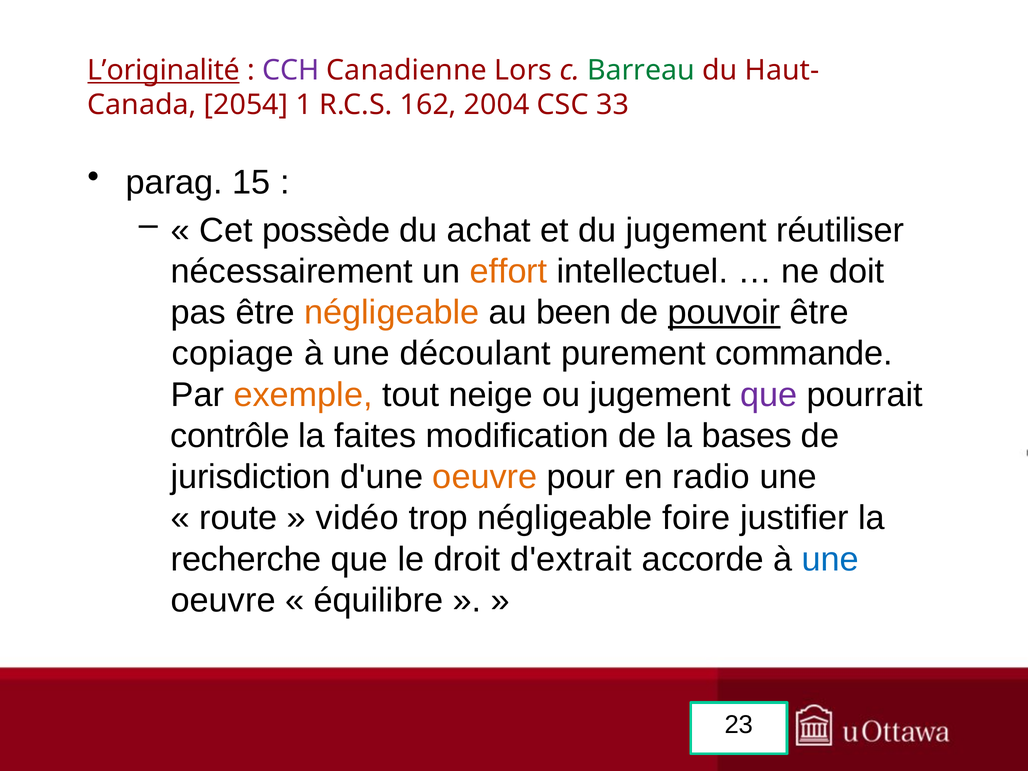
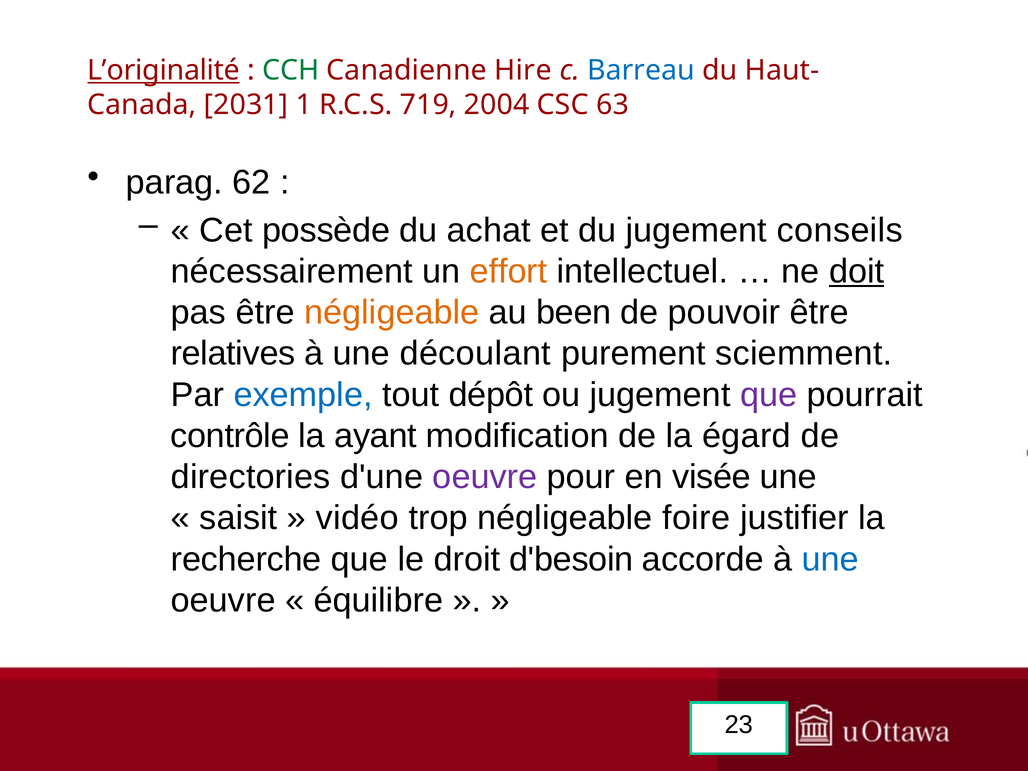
CCH colour: purple -> green (291, 71)
Lors: Lors -> Hire (523, 71)
Barreau colour: green -> blue (641, 71)
2054: 2054 -> 2031 (246, 105)
162: 162 -> 719 (428, 105)
33: 33 -> 63 (613, 105)
15: 15 -> 62 (252, 182)
réutiliser: réutiliser -> conseils (840, 230)
doit underline: none -> present (857, 271)
pouvoir underline: present -> none (724, 313)
copiage: copiage -> relatives (233, 354)
commande: commande -> sciemment (804, 354)
exemple colour: orange -> blue (303, 395)
neige: neige -> dépôt (491, 395)
faites: faites -> ayant (376, 436)
bases: bases -> égard (747, 436)
jurisdiction: jurisdiction -> directories (251, 477)
oeuvre colour: orange -> purple (485, 477)
radio: radio -> visée (712, 477)
route: route -> saisit (238, 518)
d'extrait: d'extrait -> d'besoin (571, 559)
